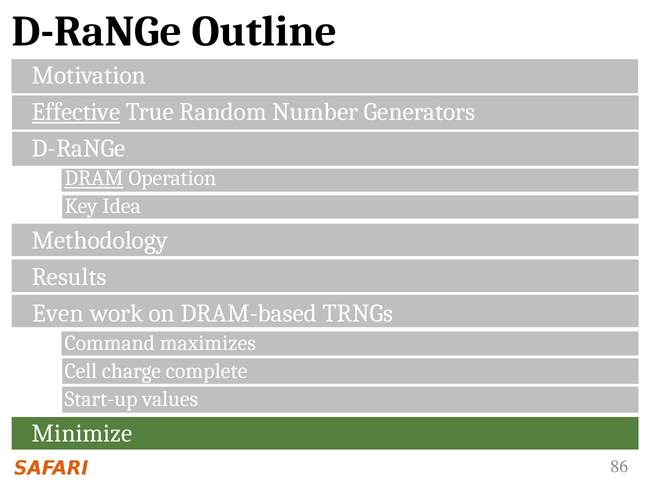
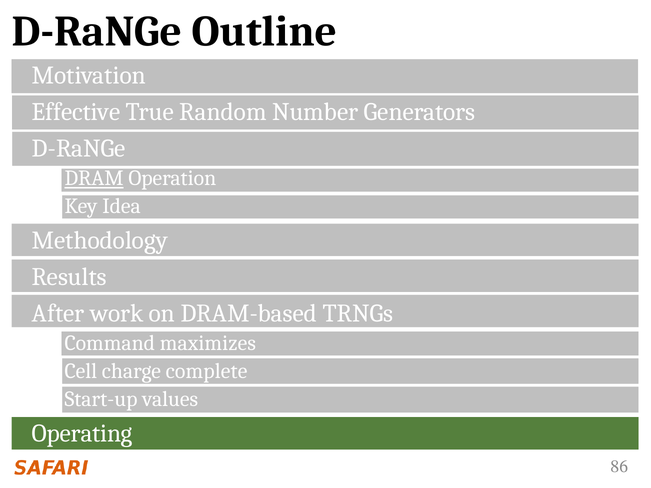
Effective underline: present -> none (76, 112)
Even: Even -> After (58, 314)
Minimize: Minimize -> Operating (82, 434)
